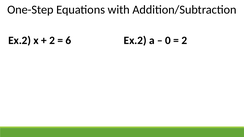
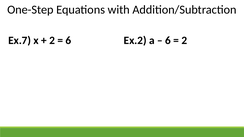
Ex.2: Ex.2 -> Ex.7 (20, 40)
0: 0 -> 6 (168, 40)
